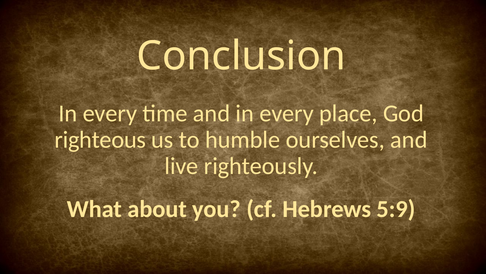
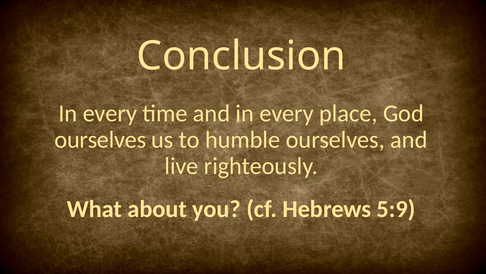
righteous: righteous -> ourselves (100, 139)
